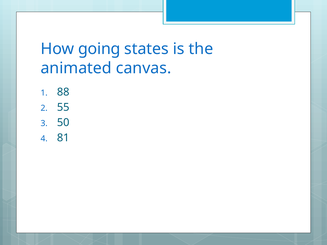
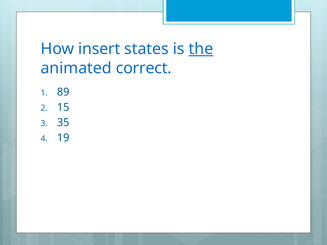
going: going -> insert (99, 49)
the underline: none -> present (201, 49)
canvas: canvas -> correct (144, 68)
88: 88 -> 89 (63, 92)
55: 55 -> 15 (63, 107)
50: 50 -> 35 (63, 123)
81: 81 -> 19 (63, 138)
